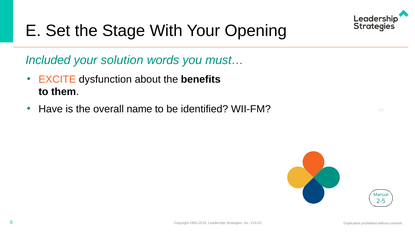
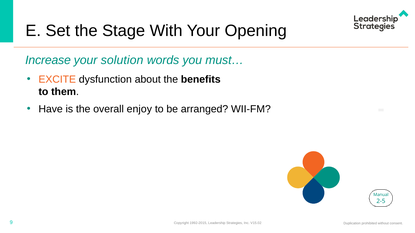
Included: Included -> Increase (48, 60)
name: name -> enjoy (139, 109)
identified: identified -> arranged (205, 109)
